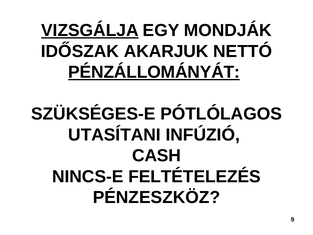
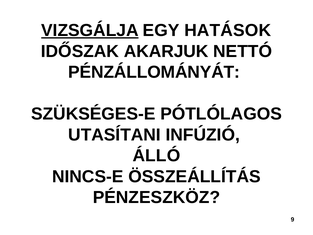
MONDJÁK: MONDJÁK -> HATÁSOK (228, 30)
PÉNZÁLLOMÁNYÁT underline: present -> none (154, 72)
CASH: CASH -> ÁLLÓ (156, 156)
FELTÉTELEZÉS: FELTÉTELEZÉS -> ÖSSZEÁLLÍTÁS (195, 176)
